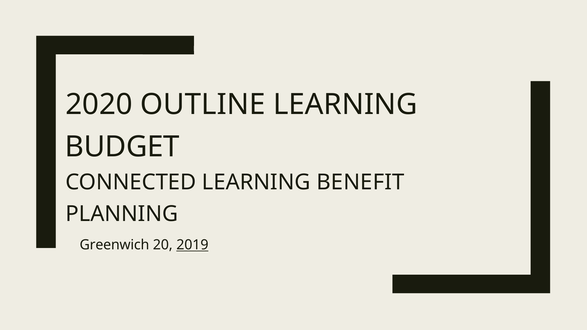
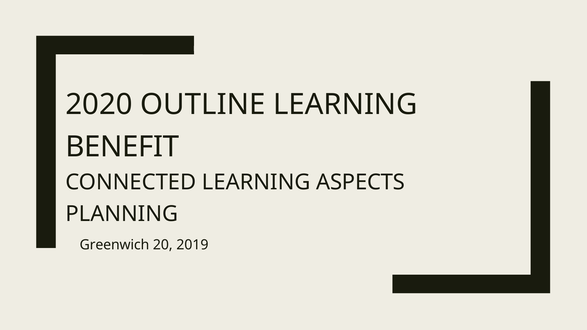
BUDGET: BUDGET -> BENEFIT (122, 147)
BENEFIT: BENEFIT -> ASPECTS (361, 182)
2019 underline: present -> none (192, 245)
